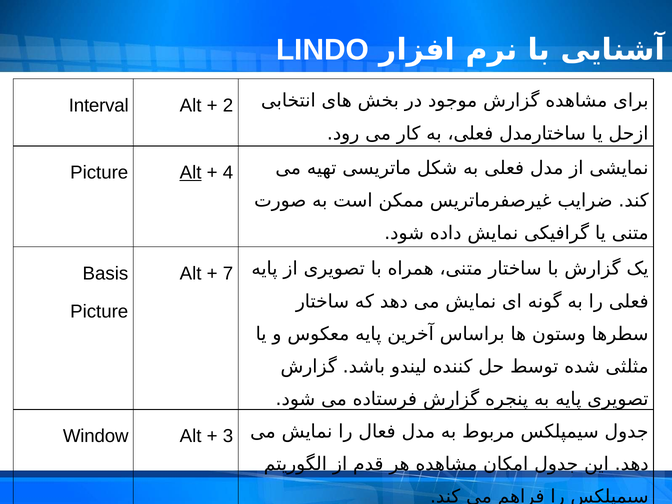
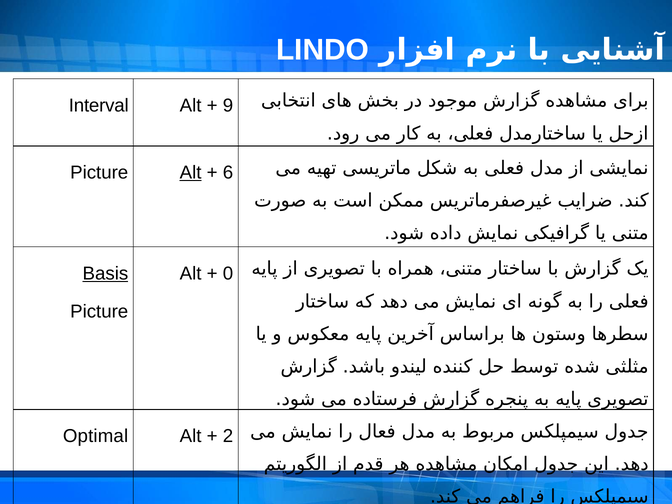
2: 2 -> 9 (228, 105)
4: 4 -> 6 (228, 173)
Basis underline: none -> present (105, 273)
7: 7 -> 0 (228, 273)
Window: Window -> Optimal (96, 436)
3: 3 -> 2 (228, 436)
